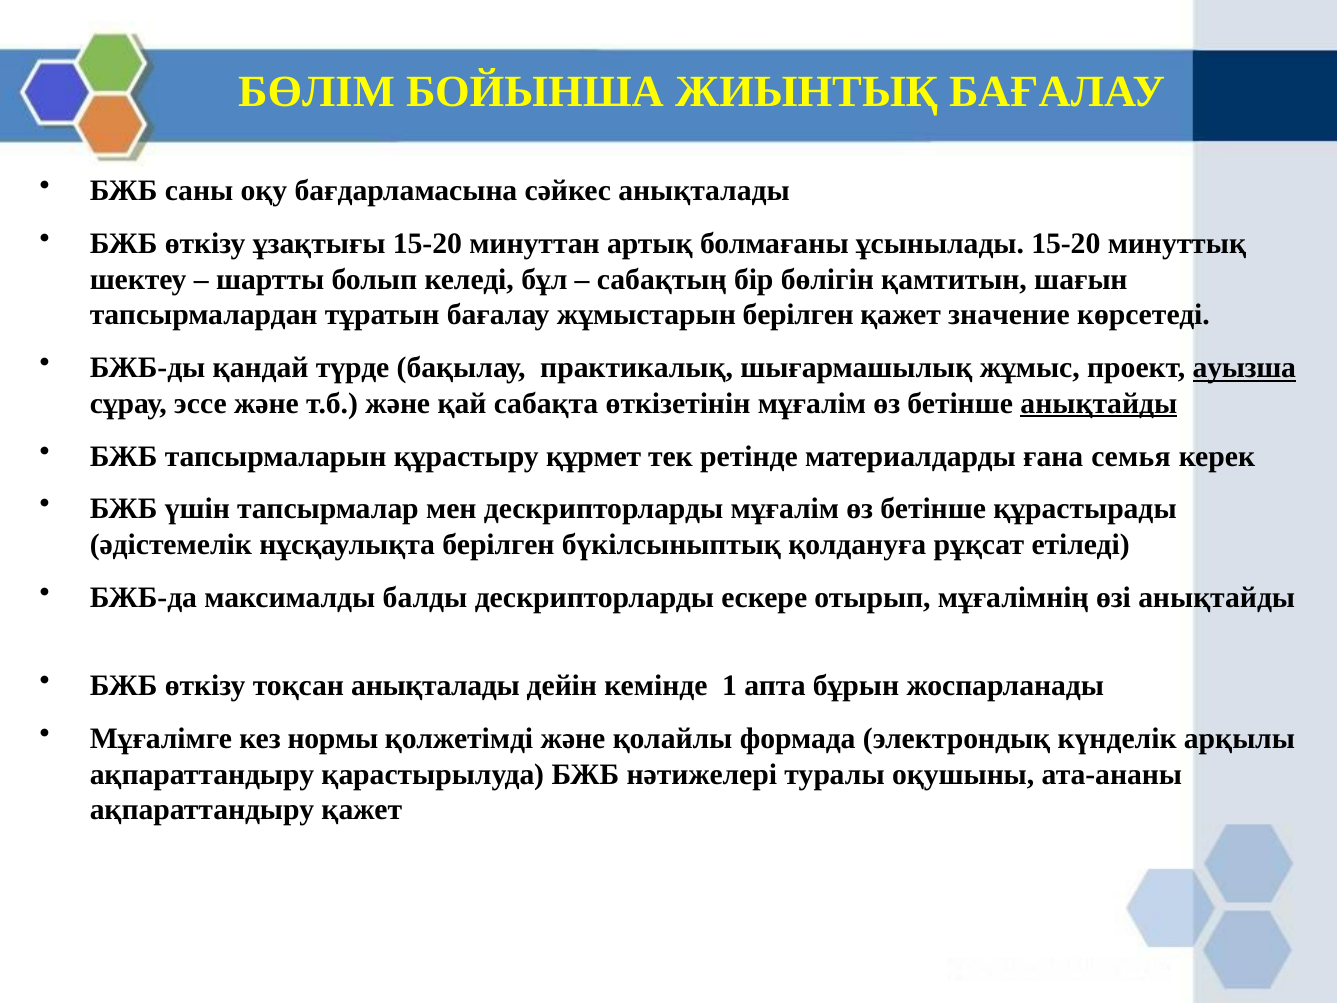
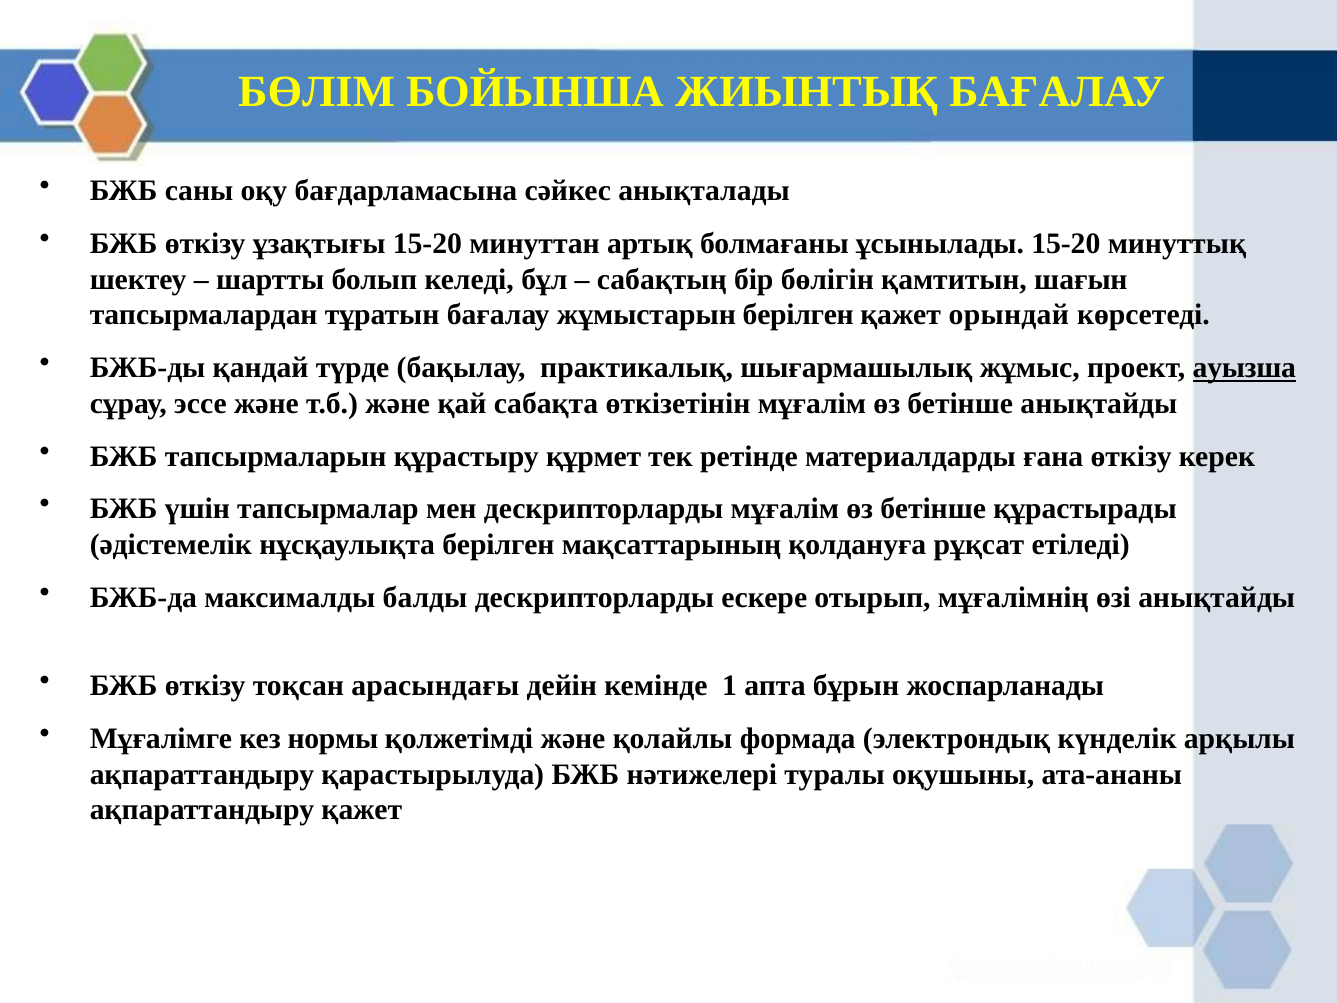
значение: значение -> орындай (1009, 315)
анықтайды underline: present -> none (1099, 403)
ғана семья: семья -> өткізу (1131, 456)
бүкілсыныптық: бүкілсыныптық -> мақсаттарының (672, 545)
тоқсан анықталады: анықталады -> арасындағы (435, 686)
